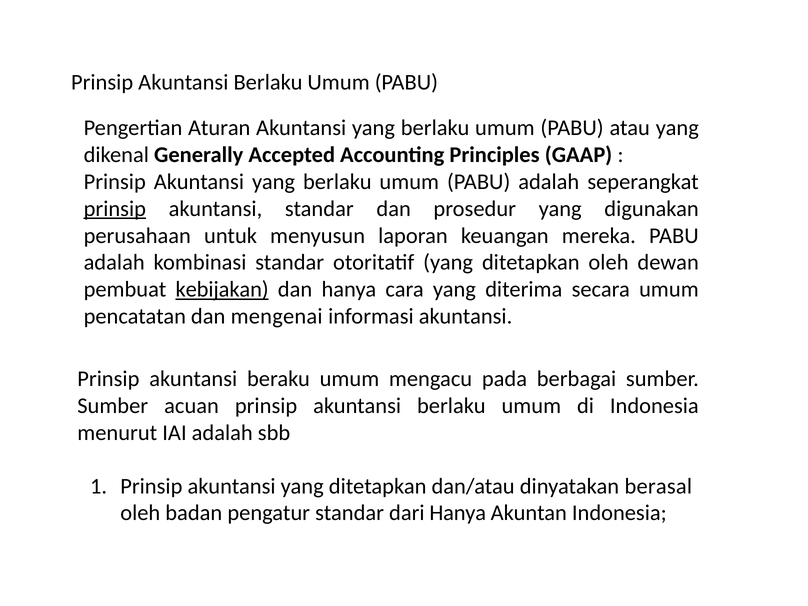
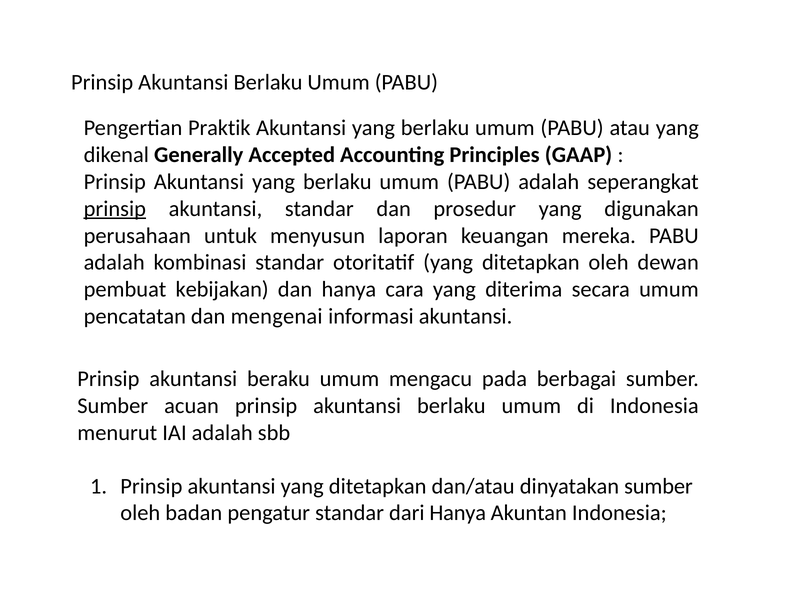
Aturan: Aturan -> Praktik (219, 128)
kebijakan underline: present -> none (222, 289)
dinyatakan berasal: berasal -> sumber (658, 486)
